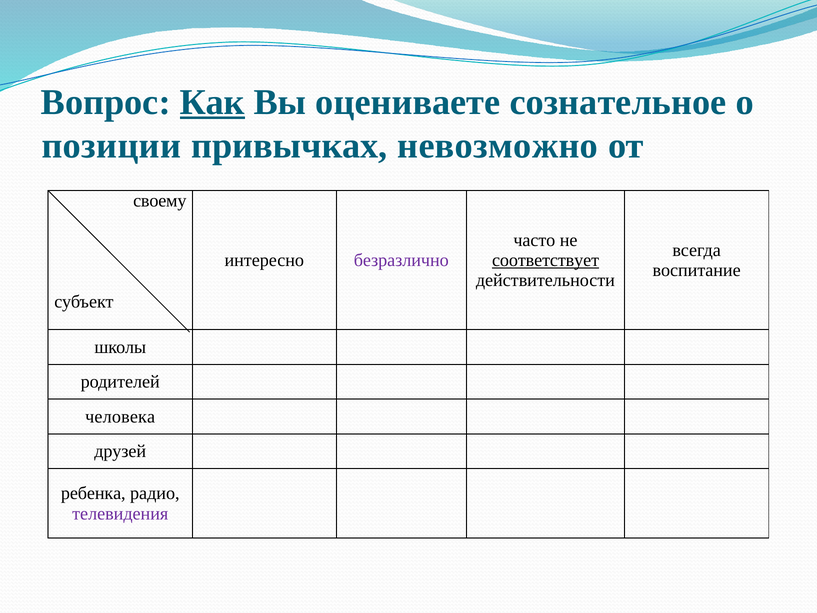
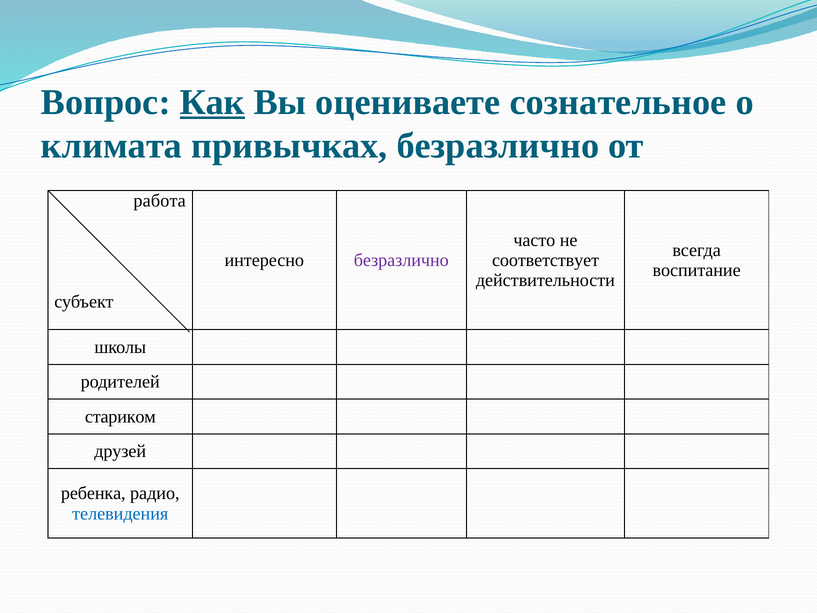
позиции: позиции -> климата (111, 146)
привычках невозможно: невозможно -> безразлично (498, 146)
своему: своему -> работа (160, 201)
соответствует underline: present -> none (546, 260)
человека: человека -> стариком (120, 417)
телевидения colour: purple -> blue (120, 513)
